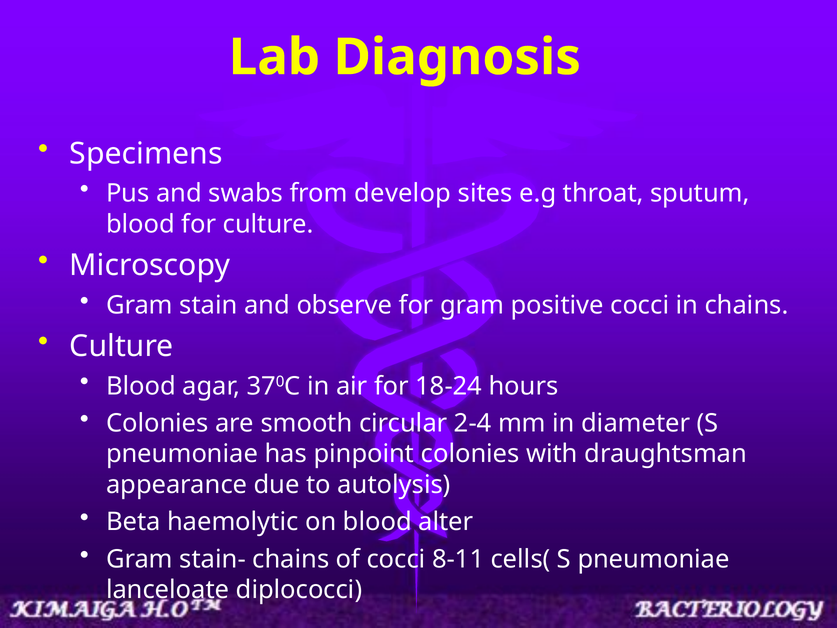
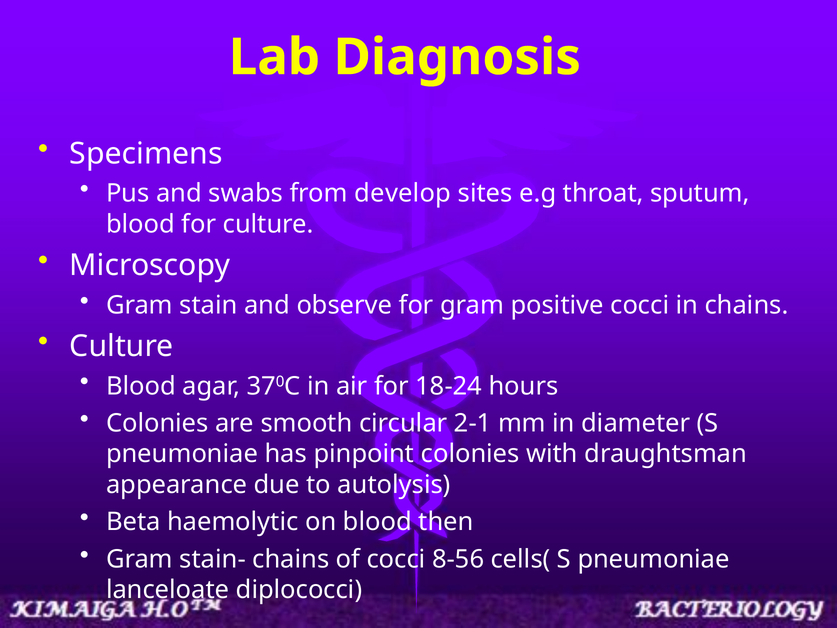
2-4: 2-4 -> 2-1 (473, 423)
alter: alter -> then (446, 522)
8-11: 8-11 -> 8-56 (458, 559)
